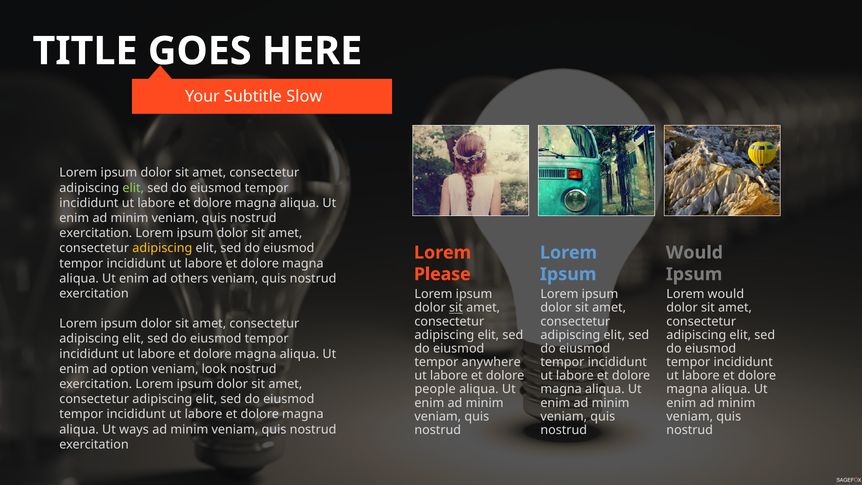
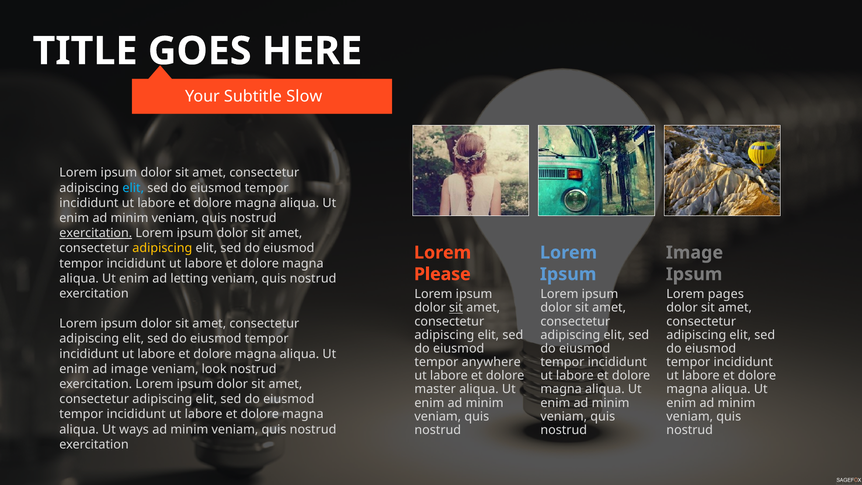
elit colour: light green -> light blue (133, 188)
exercitation underline: none -> present (96, 233)
Would: Would -> Image (695, 253)
others: others -> letting (189, 278)
Lorem would: would -> pages (726, 294)
ad option: option -> image (129, 369)
people: people -> master (435, 389)
